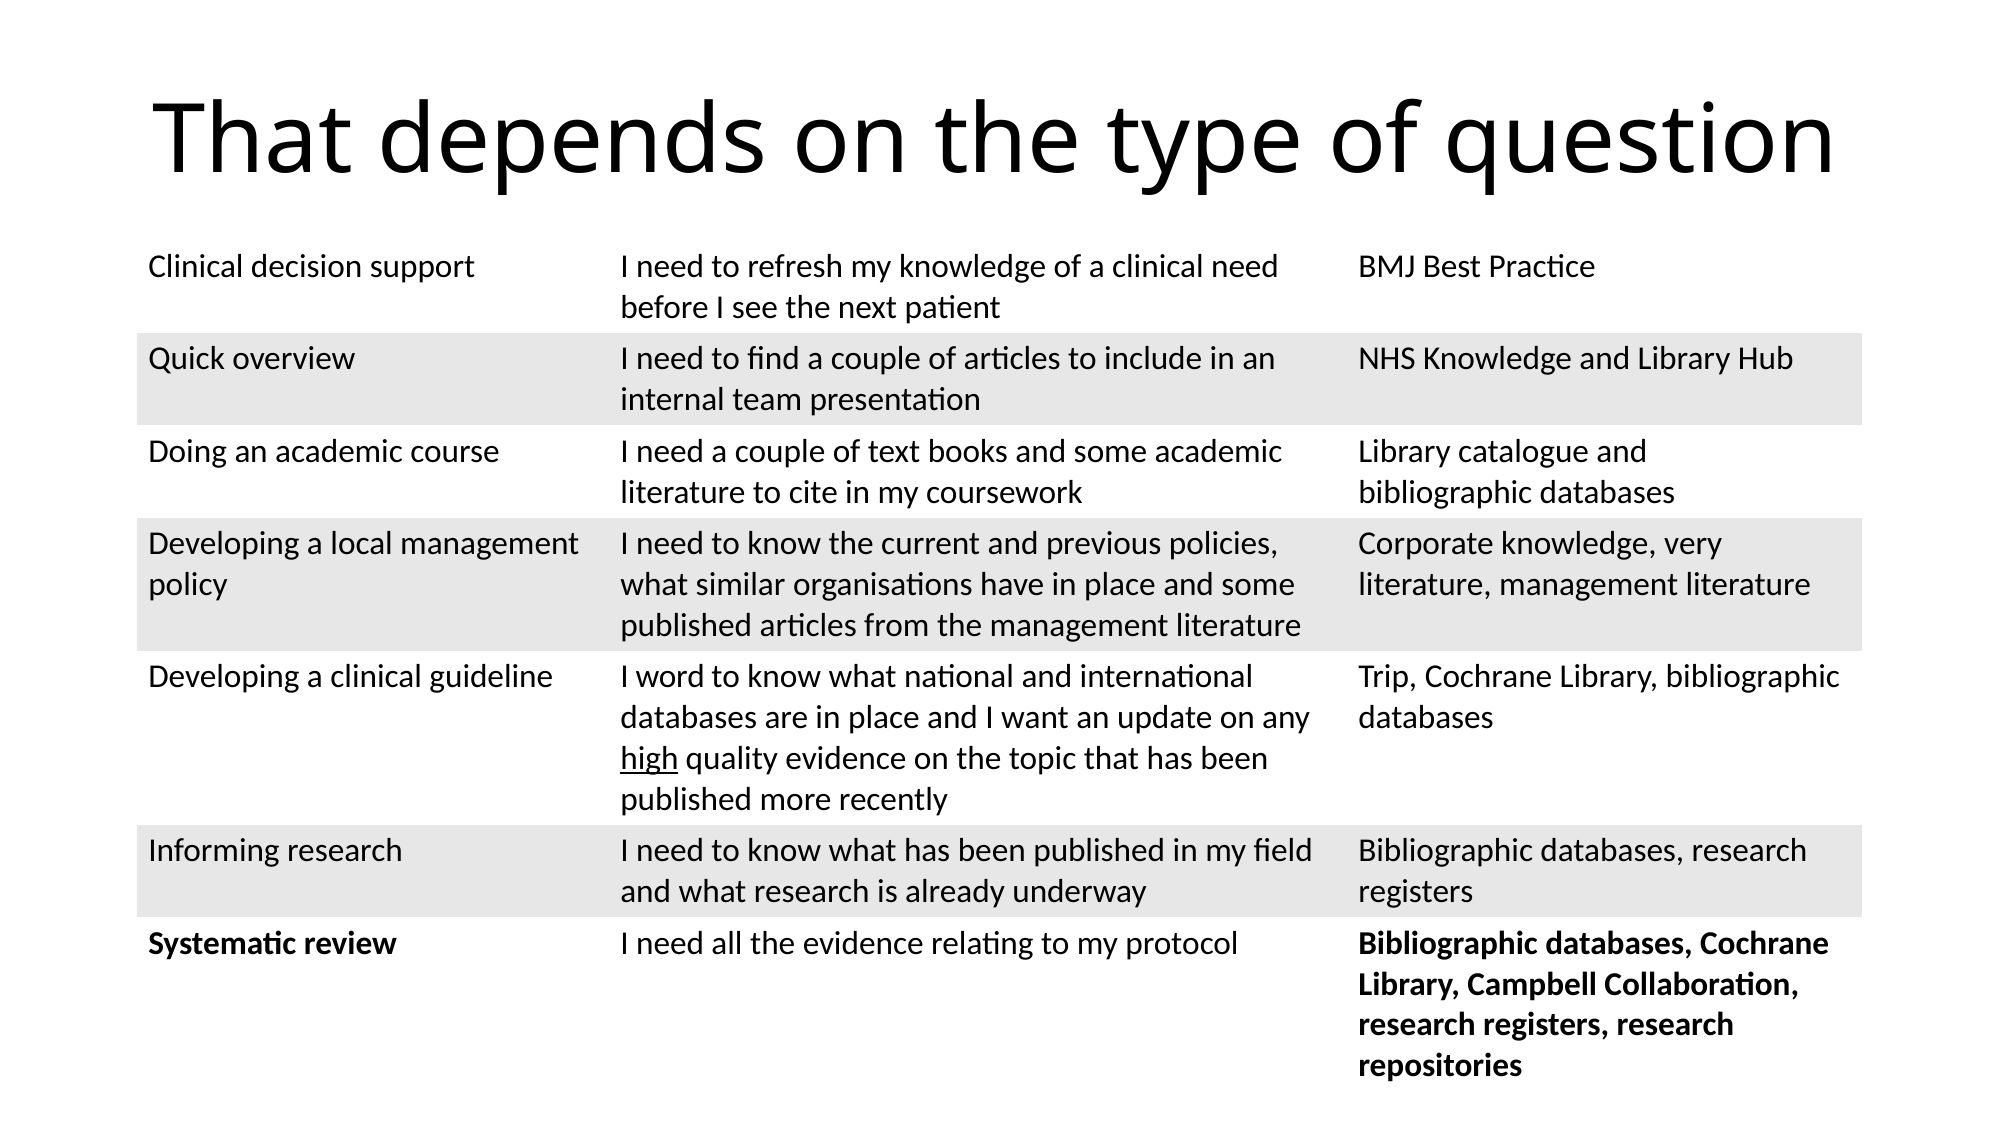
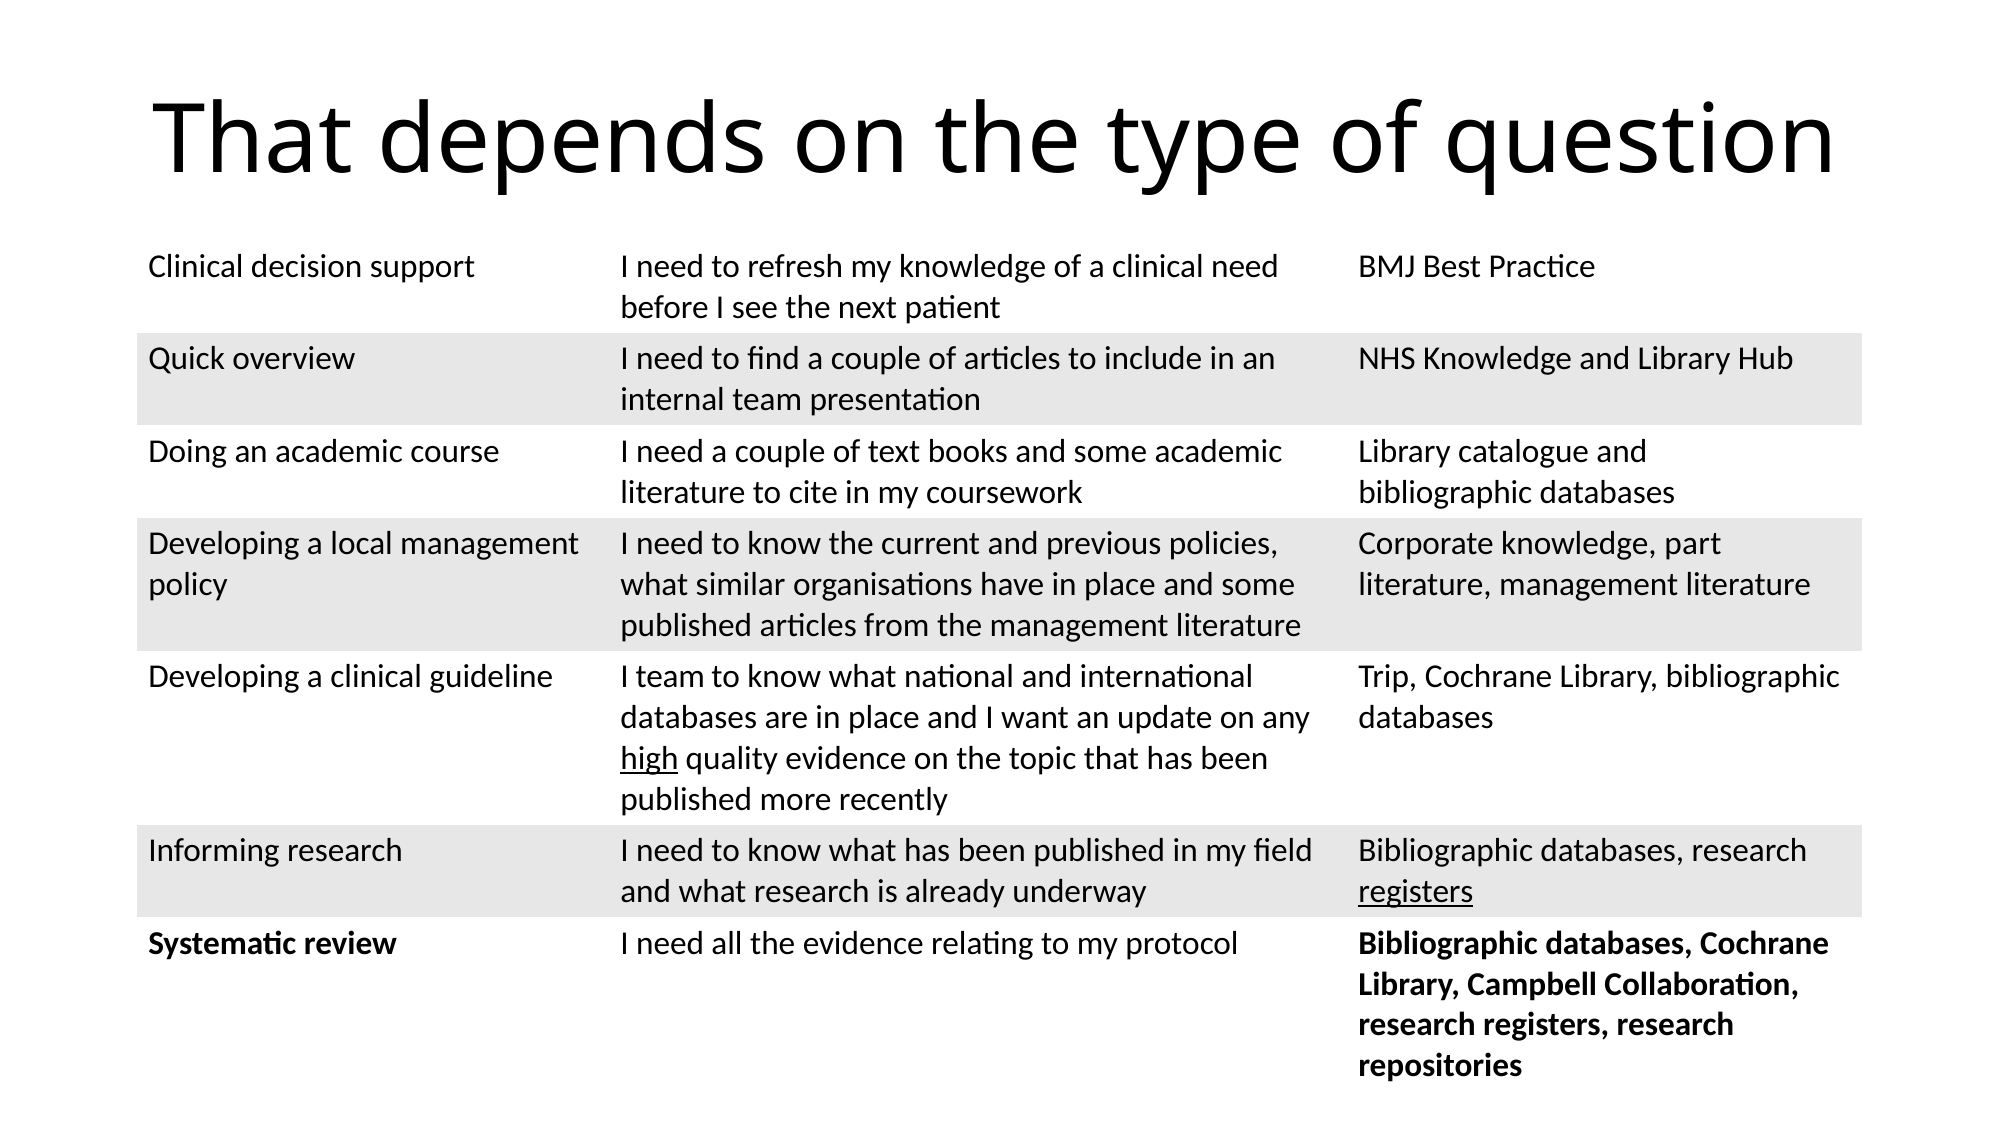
very: very -> part (1693, 544)
I word: word -> team (670, 677)
registers underline: none -> present (1416, 892)
